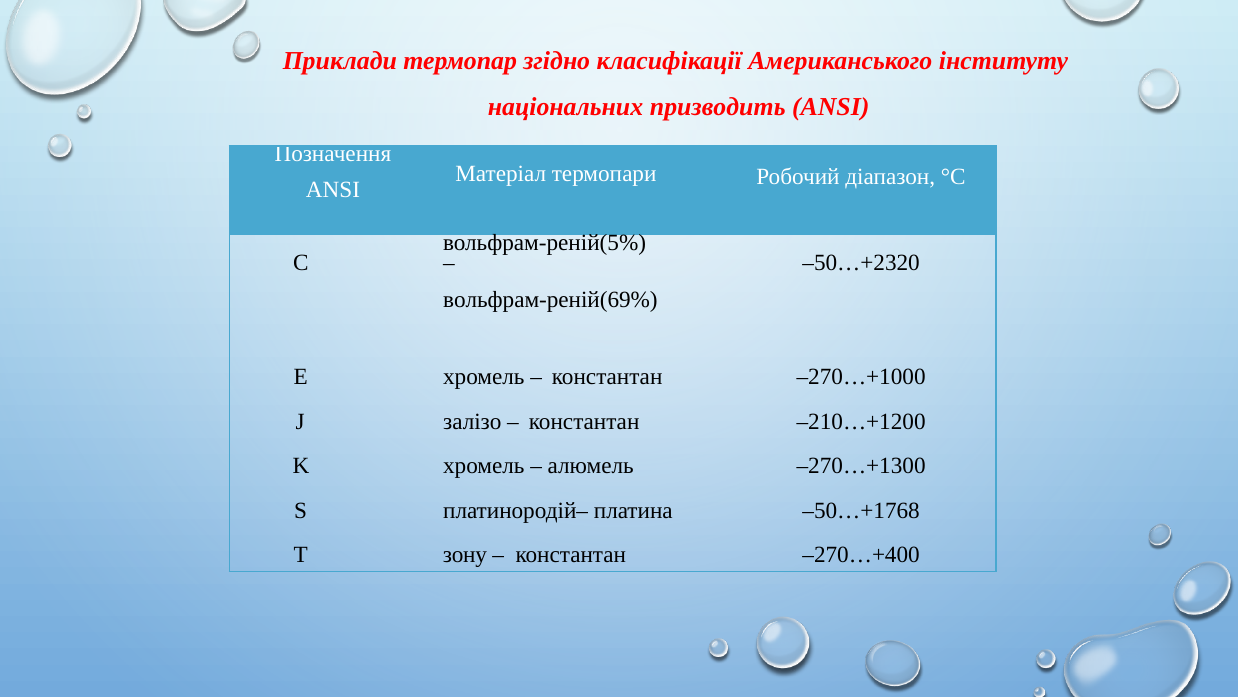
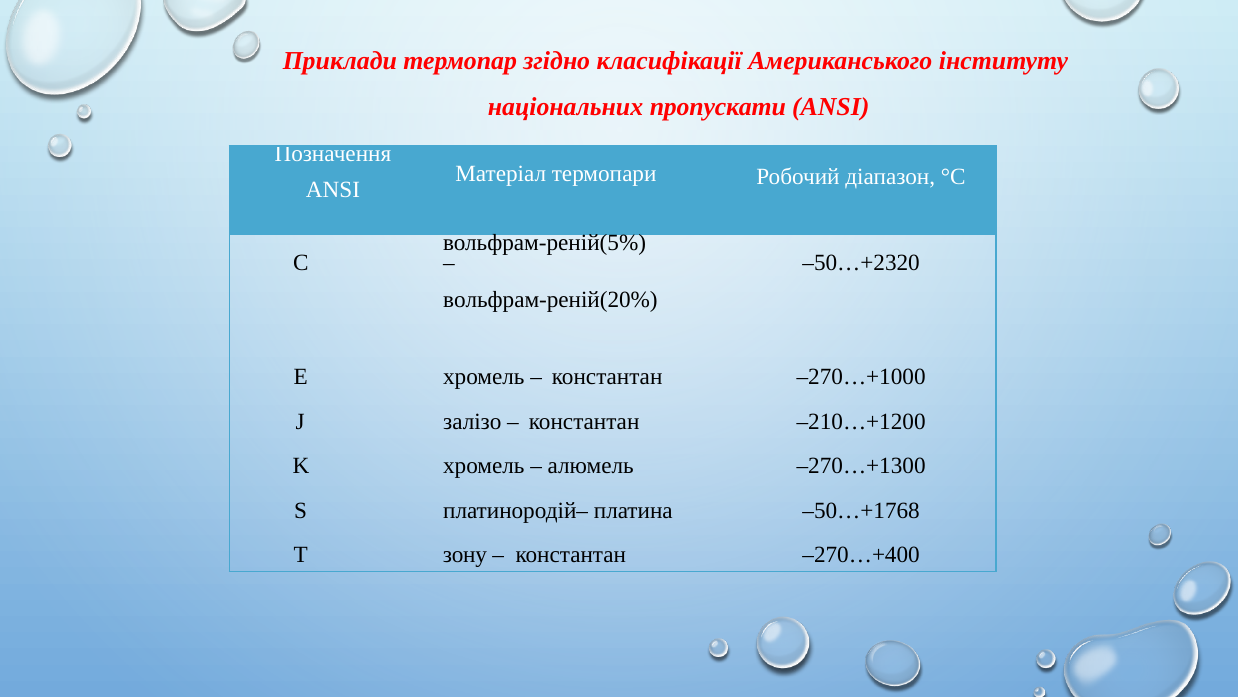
призводить: призводить -> пропускати (718, 107)
вольфрам-реній(69%: вольфрам-реній(69% -> вольфрам-реній(20% (550, 299)
